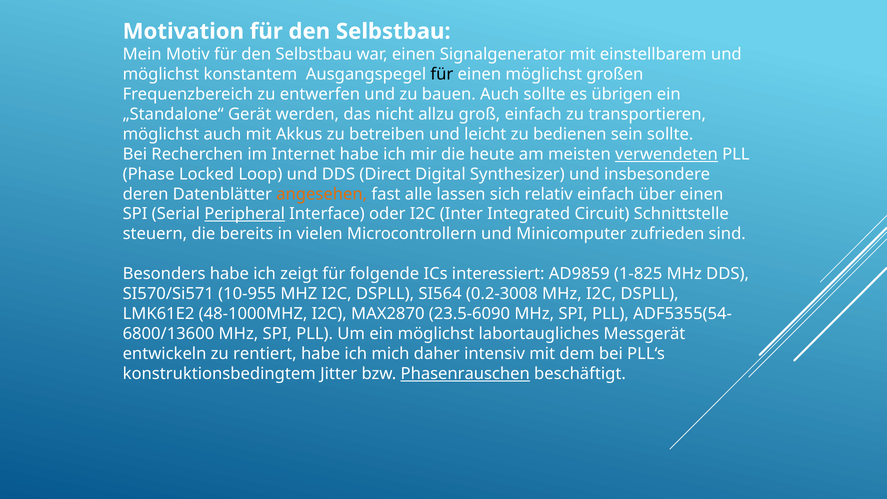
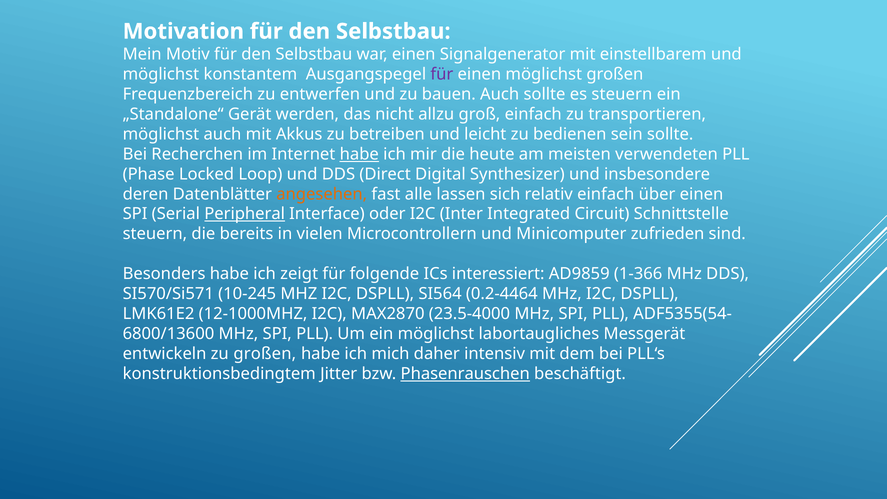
für colour: black -> purple (442, 74)
es übrigen: übrigen -> steuern (622, 94)
habe underline: none -> present (359, 154)
verwendeten underline: present -> none (667, 154)
1-825: 1-825 -> 1-366 (638, 274)
10-955: 10-955 -> 10-245 (247, 294)
0.2-3008: 0.2-3008 -> 0.2-4464 (502, 294)
48-1000MHZ: 48-1000MHZ -> 12-1000MHZ (253, 314)
23.5-6090: 23.5-6090 -> 23.5-4000 (469, 314)
zu rentiert: rentiert -> großen (265, 354)
